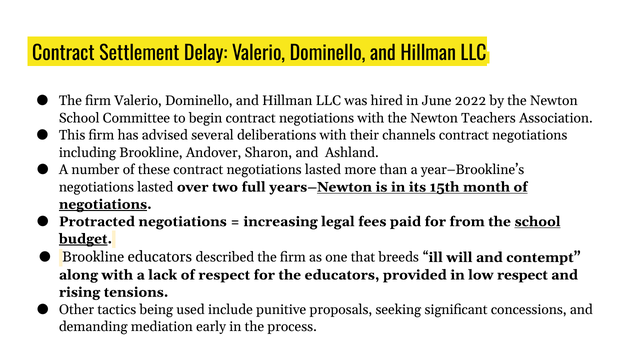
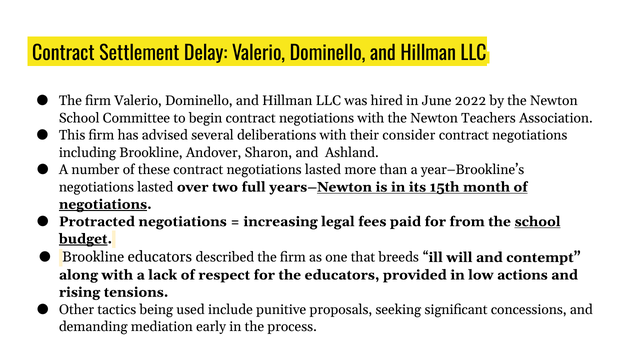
channels: channels -> consider (409, 135)
low respect: respect -> actions (522, 275)
